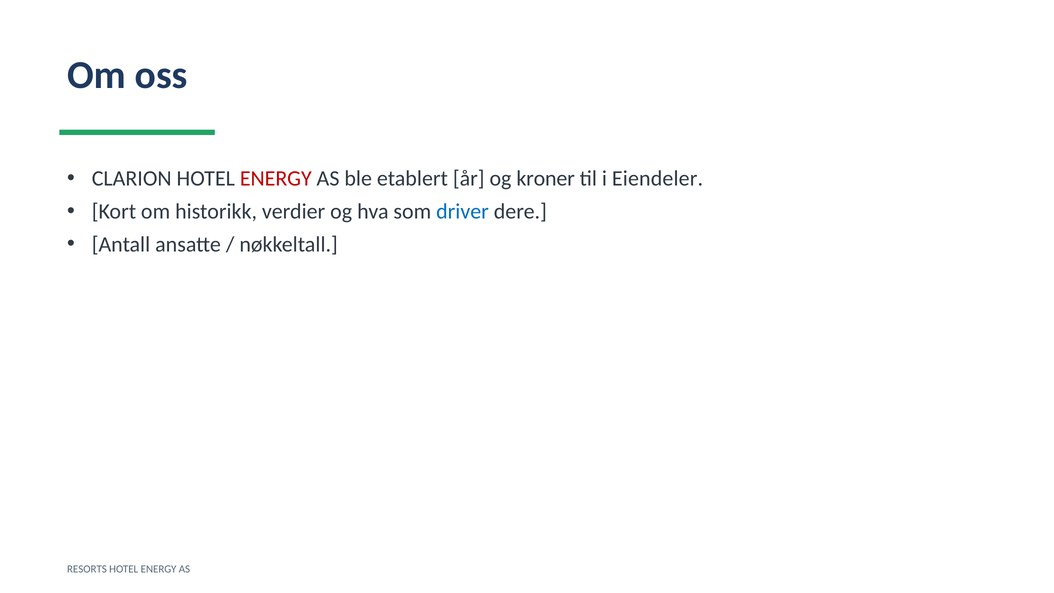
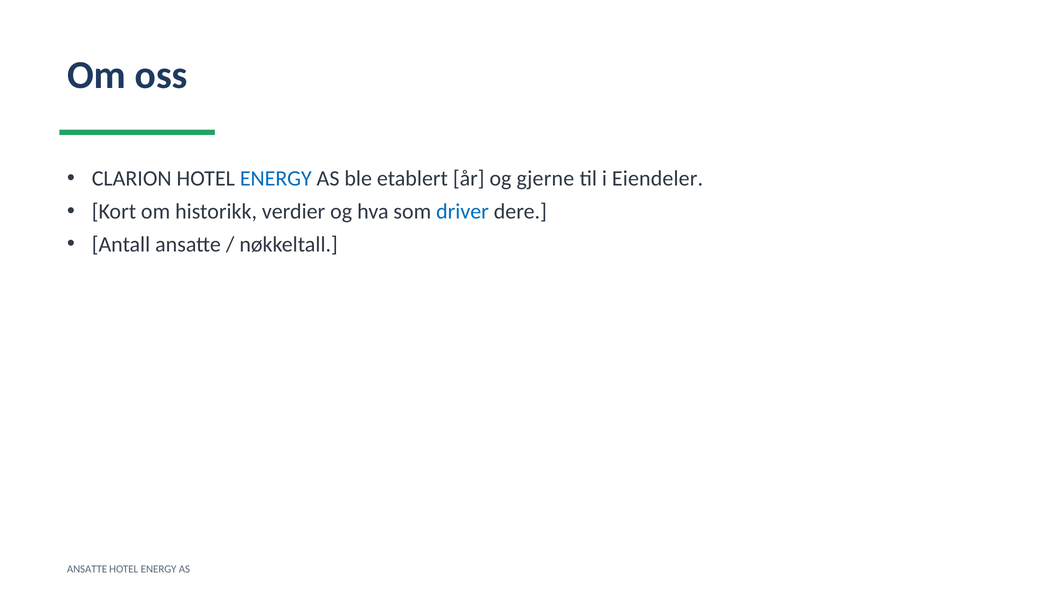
ENERGY colour: red -> blue (276, 179)
kroner: kroner -> gjerne (545, 179)
RESORTS: RESORTS -> ANSATTE (87, 569)
